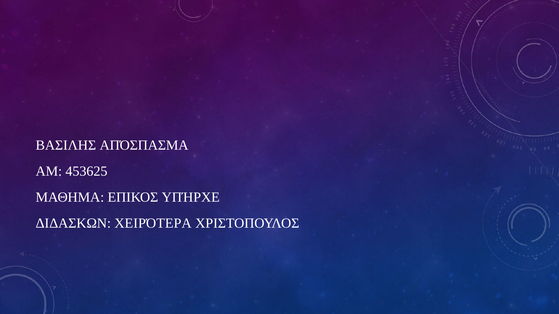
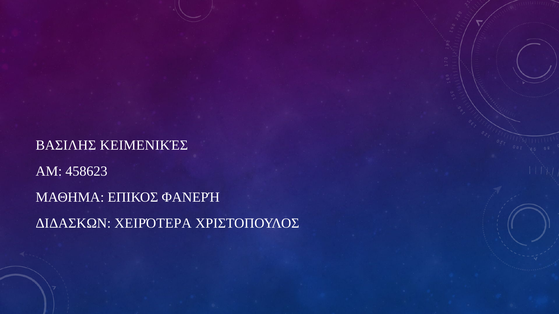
ΑΠΌΣΠΑΣΜΑ: ΑΠΌΣΠΑΣΜΑ -> ΚΕΙΜΕΝΙΚΈΣ (144, 146)
453625: 453625 -> 458623 (86, 172)
ΥΠΉΡΧΕ: ΥΠΉΡΧΕ -> ΦΑΝΕΡΉ (191, 197)
